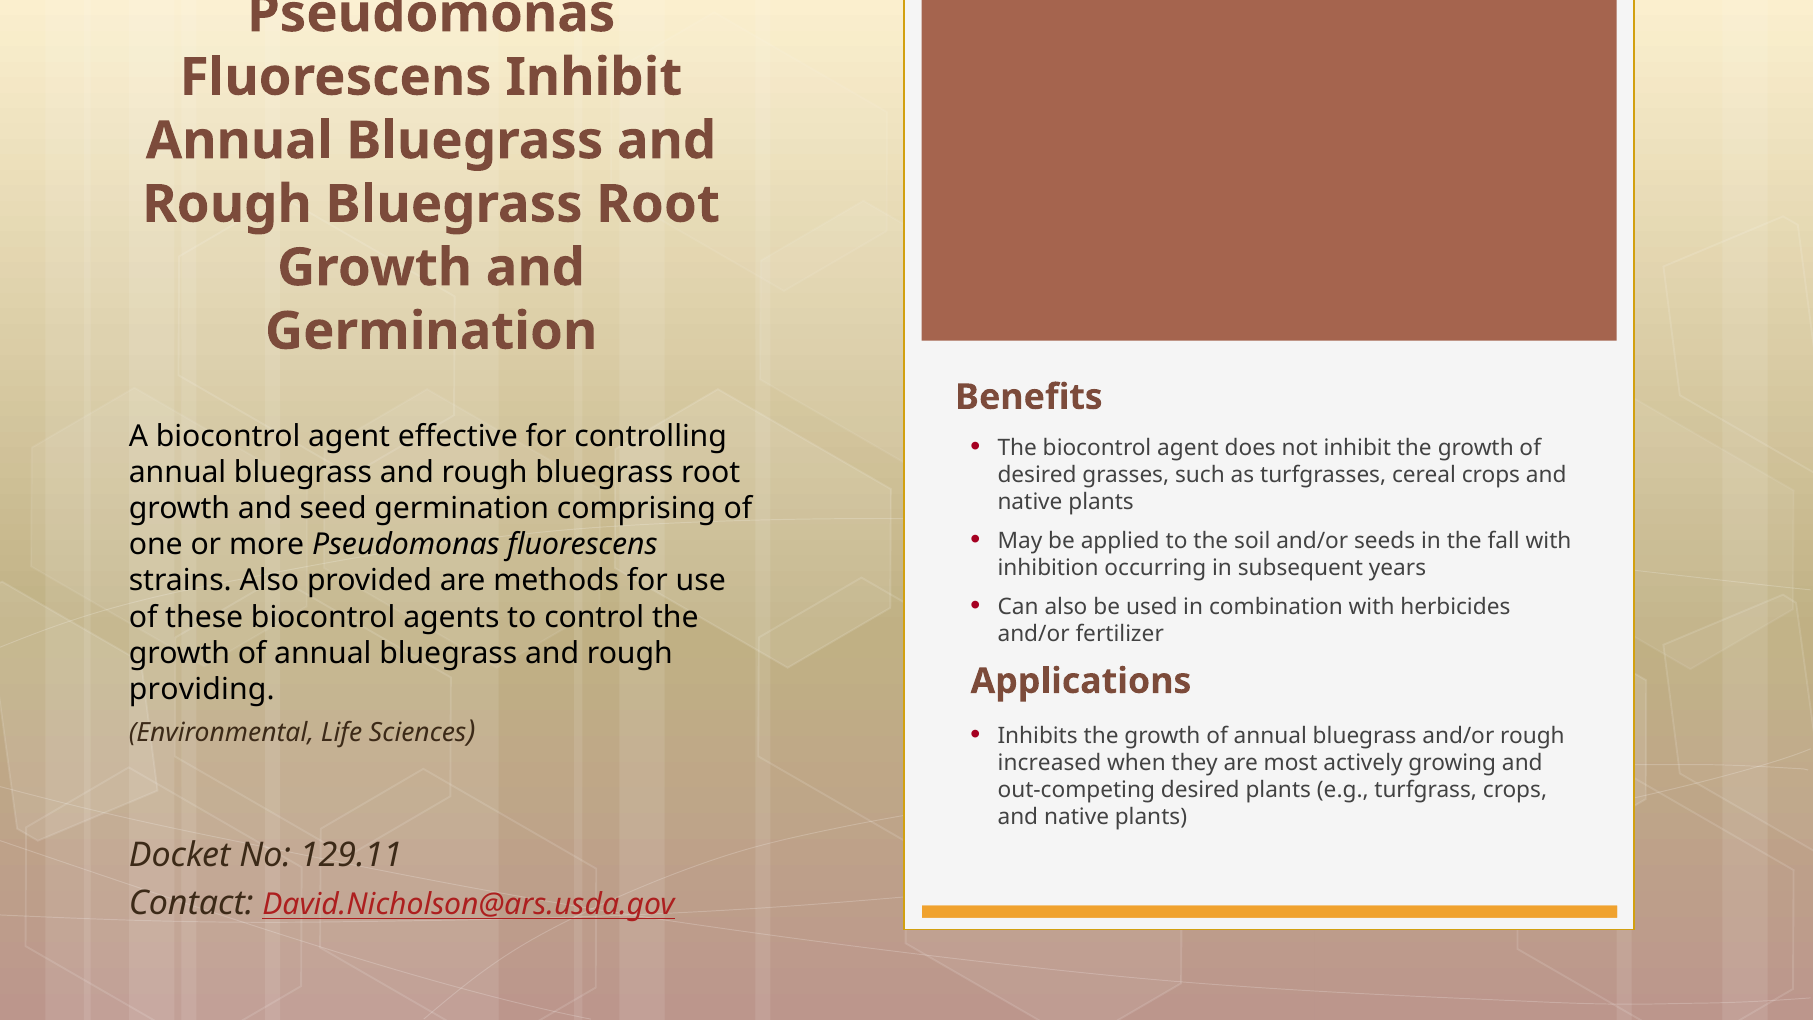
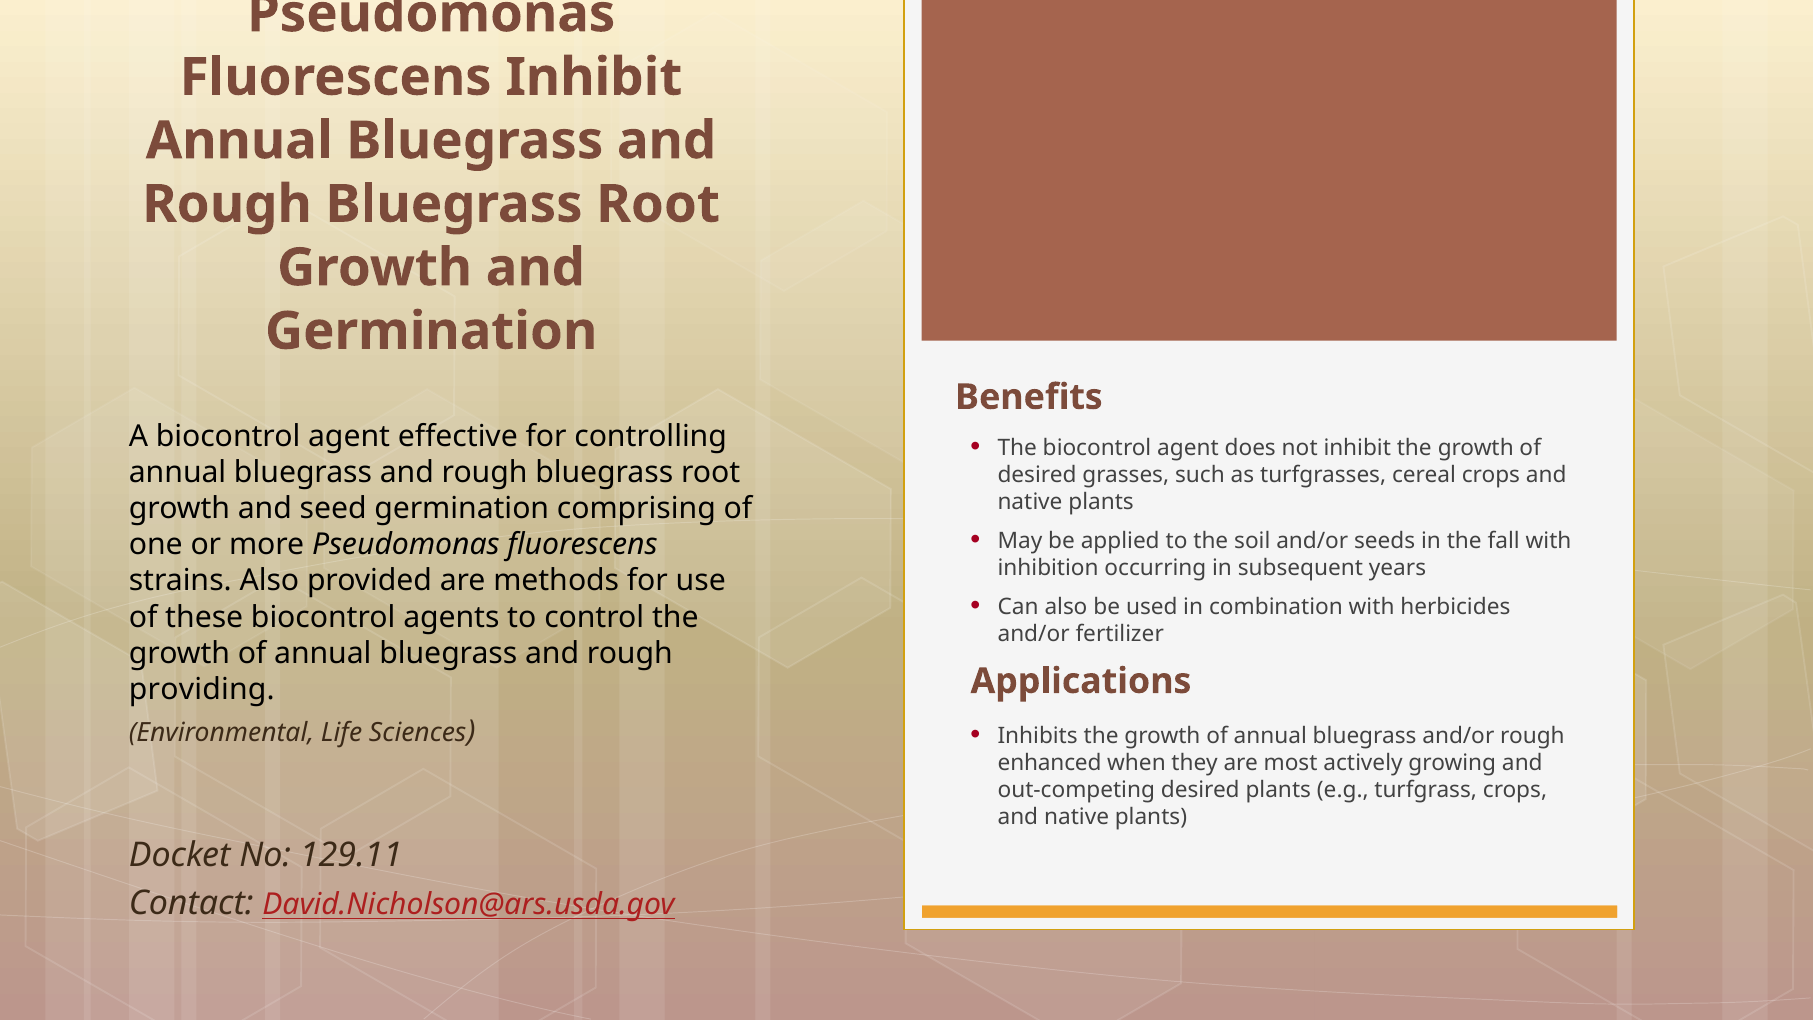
increased: increased -> enhanced (1050, 763)
